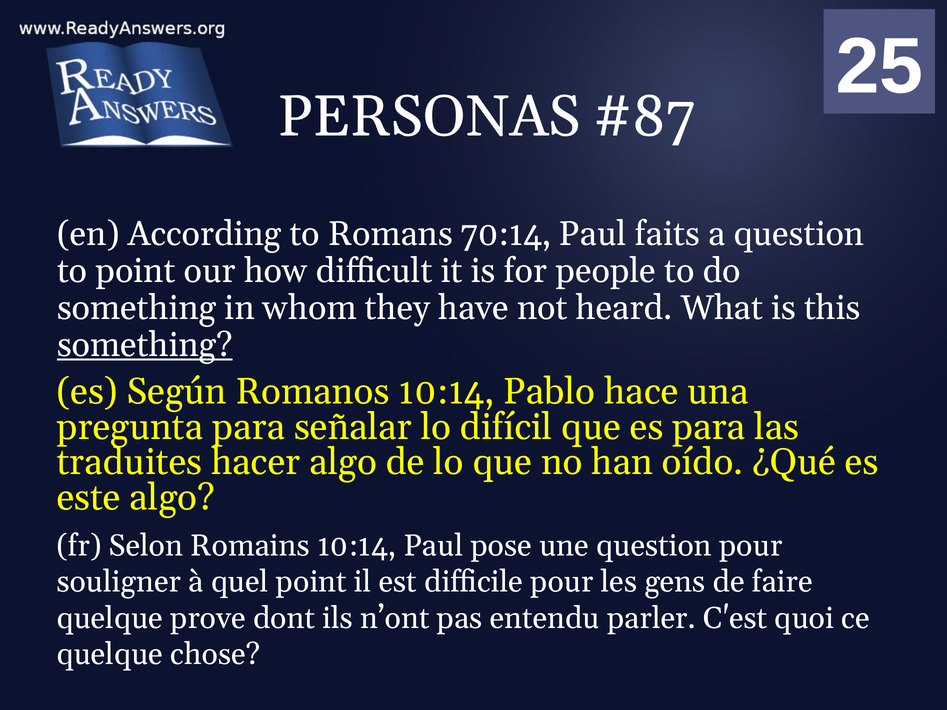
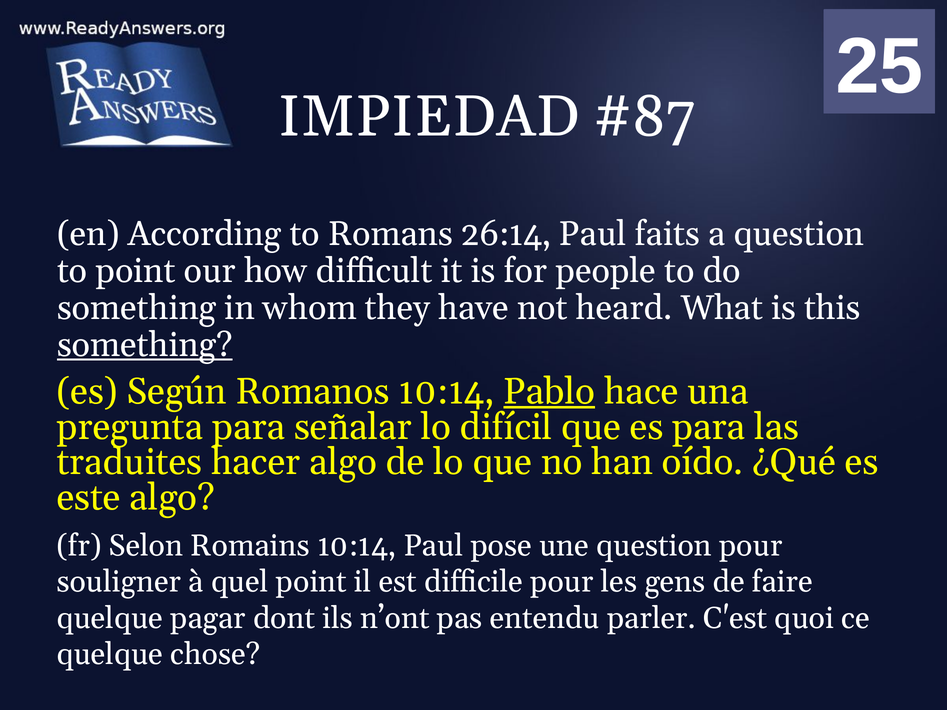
PERSONAS: PERSONAS -> IMPIEDAD (429, 117)
70:14: 70:14 -> 26:14 (506, 234)
Pablo underline: none -> present (549, 392)
prove: prove -> pagar (208, 618)
